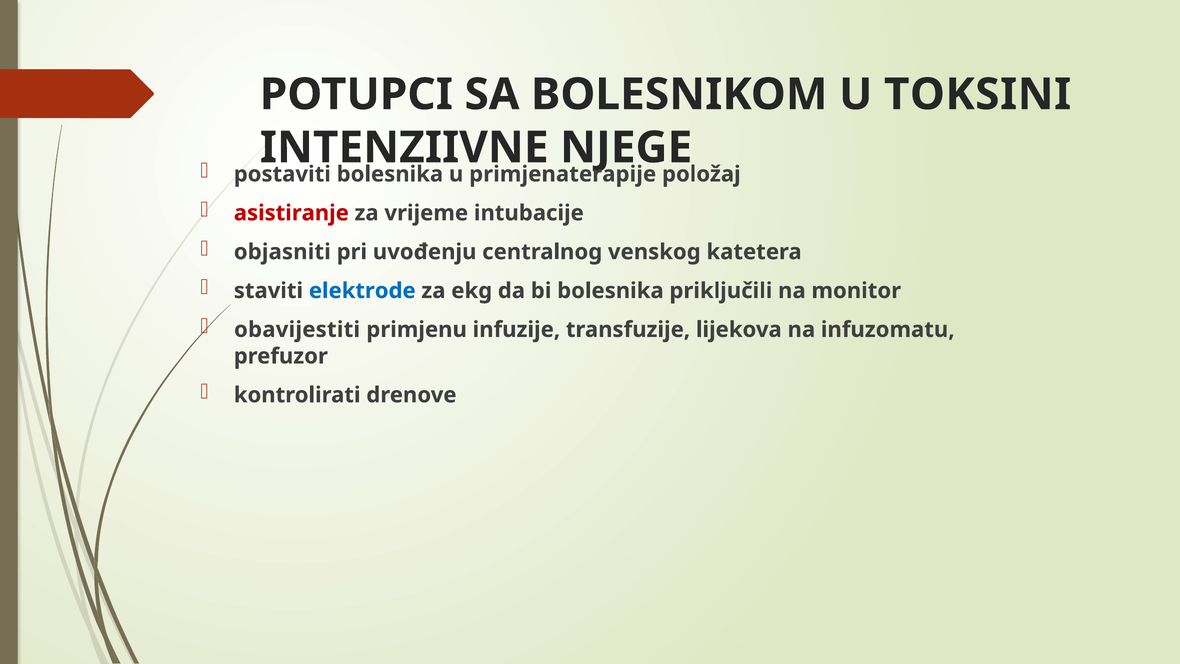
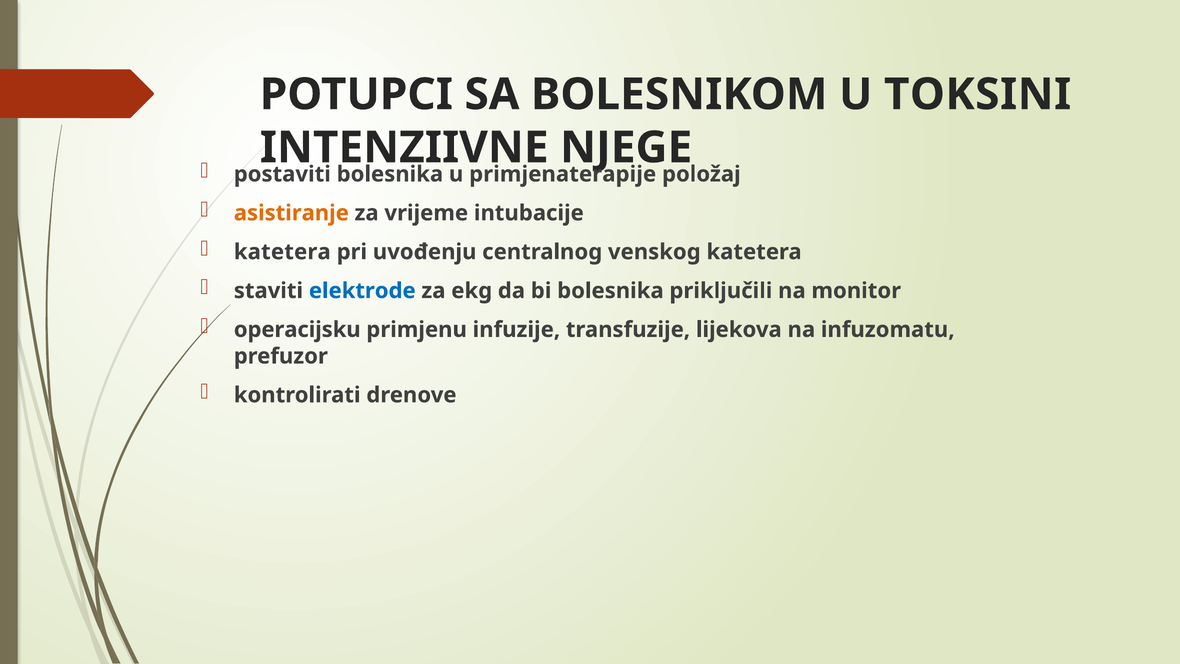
asistiranje colour: red -> orange (291, 213)
objasniti: objasniti -> katetera (282, 252)
obavijestiti: obavijestiti -> operacijsku (297, 330)
